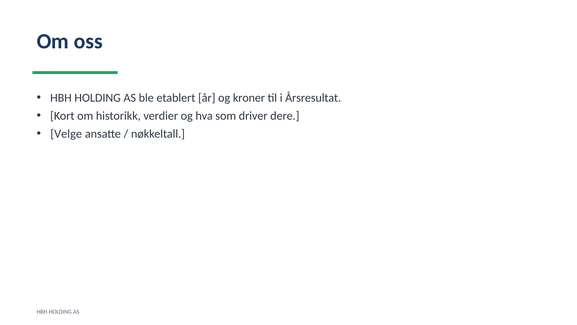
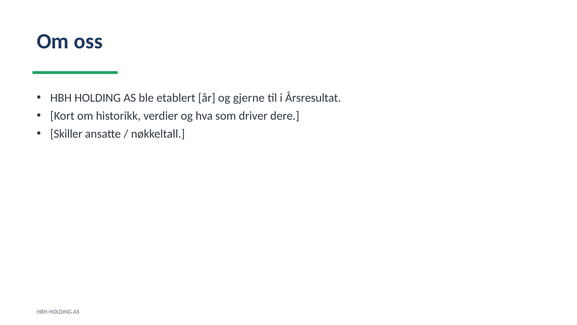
kroner: kroner -> gjerne (249, 98)
Velge: Velge -> Skiller (66, 134)
